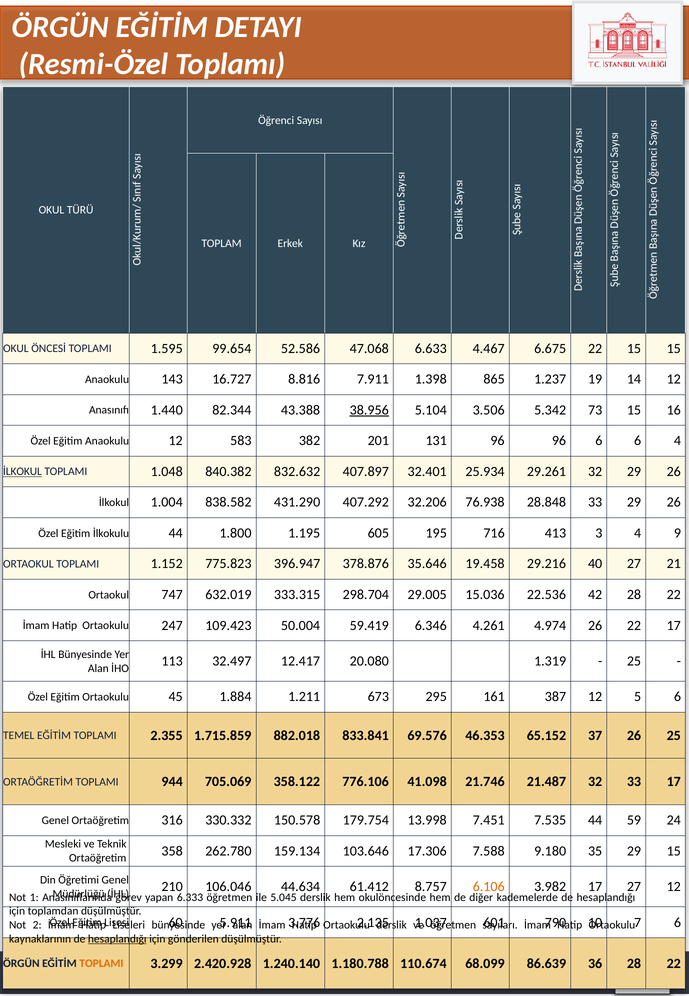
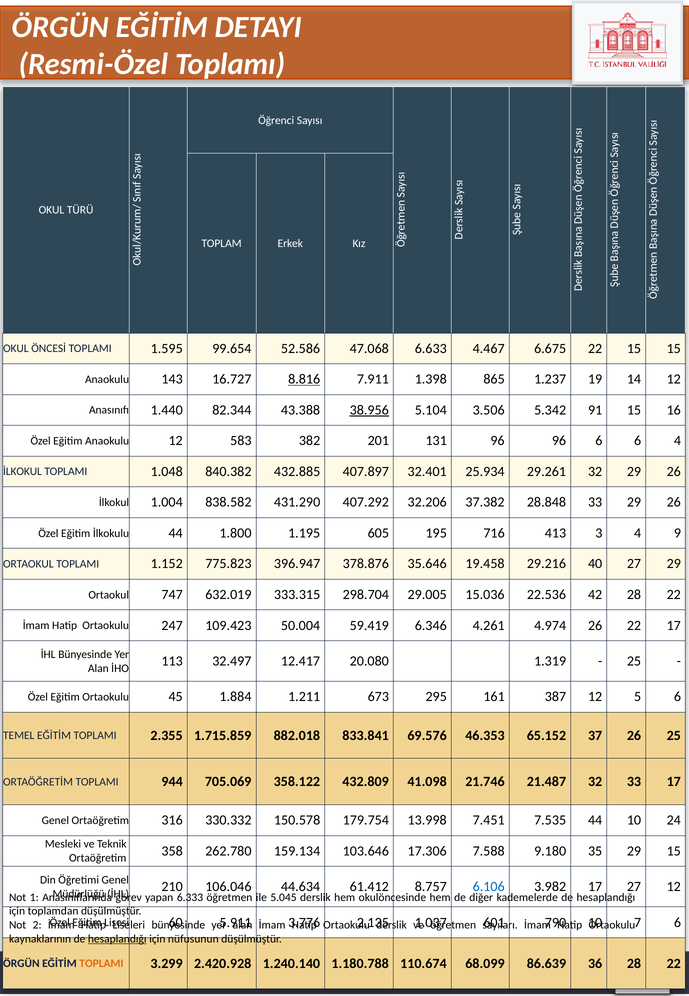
8.816 underline: none -> present (304, 379)
73: 73 -> 91 (595, 410)
İLKOKUL underline: present -> none (22, 471)
832.632: 832.632 -> 432.885 (297, 471)
76.938: 76.938 -> 37.382 (485, 502)
27 21: 21 -> 29 (674, 563)
776.106: 776.106 -> 432.809 (366, 781)
44 59: 59 -> 10 (634, 820)
6.106 colour: orange -> blue (489, 886)
gönderilen: gönderilen -> nüfusunun (193, 938)
